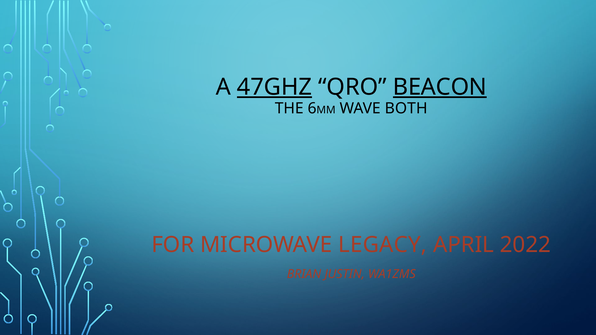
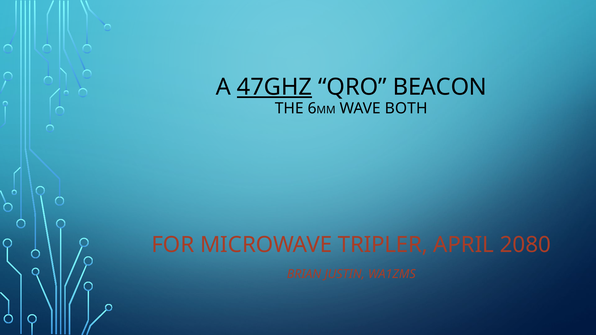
BEACON underline: present -> none (440, 87)
LEGACY: LEGACY -> TRIPLER (383, 245)
2022: 2022 -> 2080 (525, 245)
